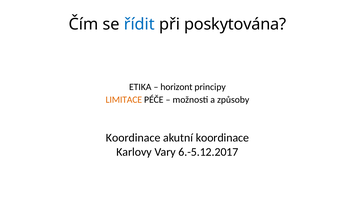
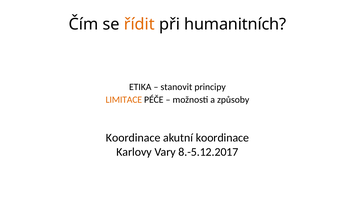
řídit colour: blue -> orange (139, 24)
poskytována: poskytována -> humanitních (235, 24)
horizont: horizont -> stanovit (176, 87)
6.-5.12.2017: 6.-5.12.2017 -> 8.-5.12.2017 (208, 152)
